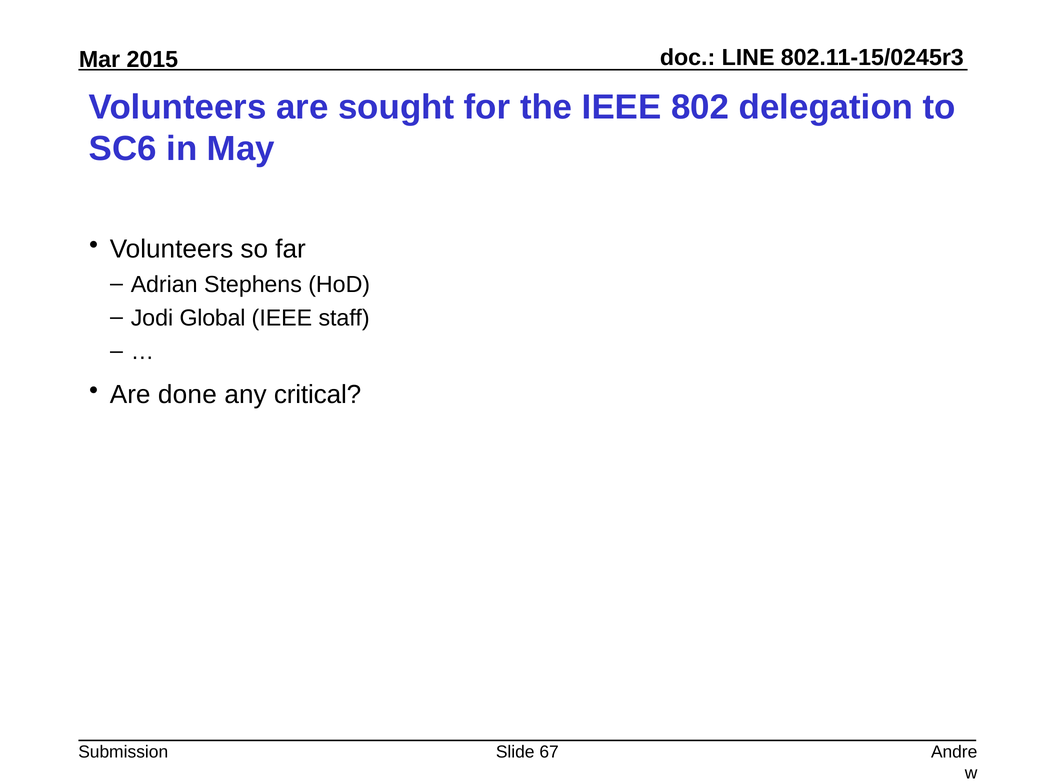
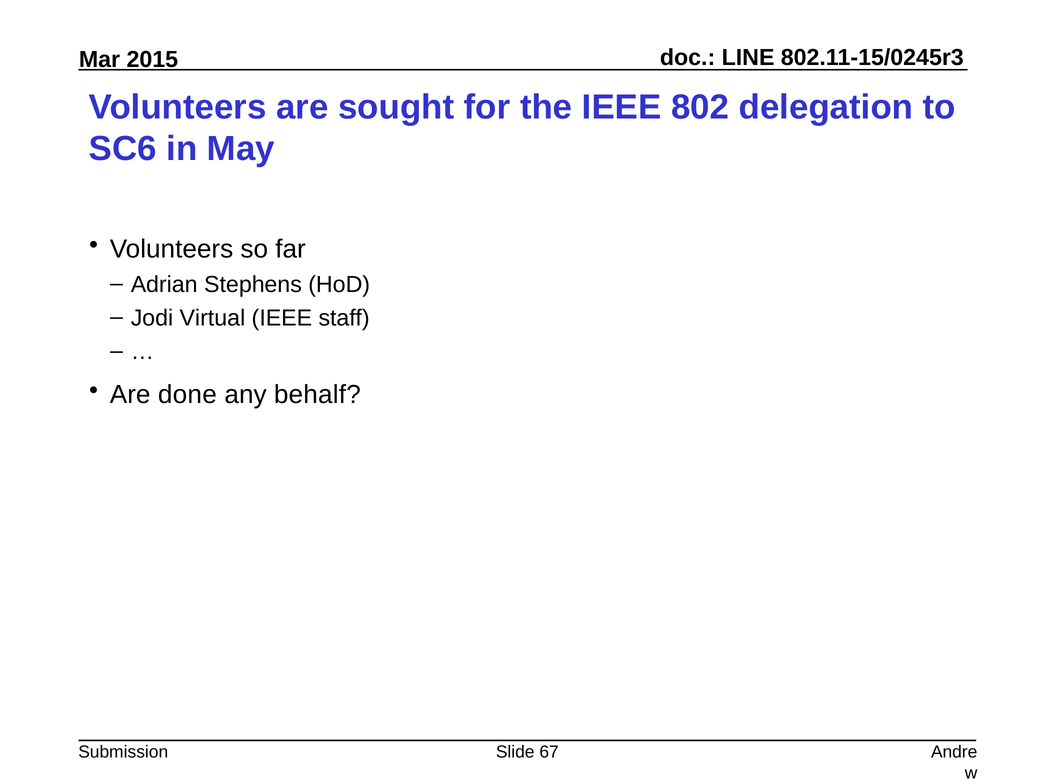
Global: Global -> Virtual (212, 318)
critical: critical -> behalf (317, 395)
